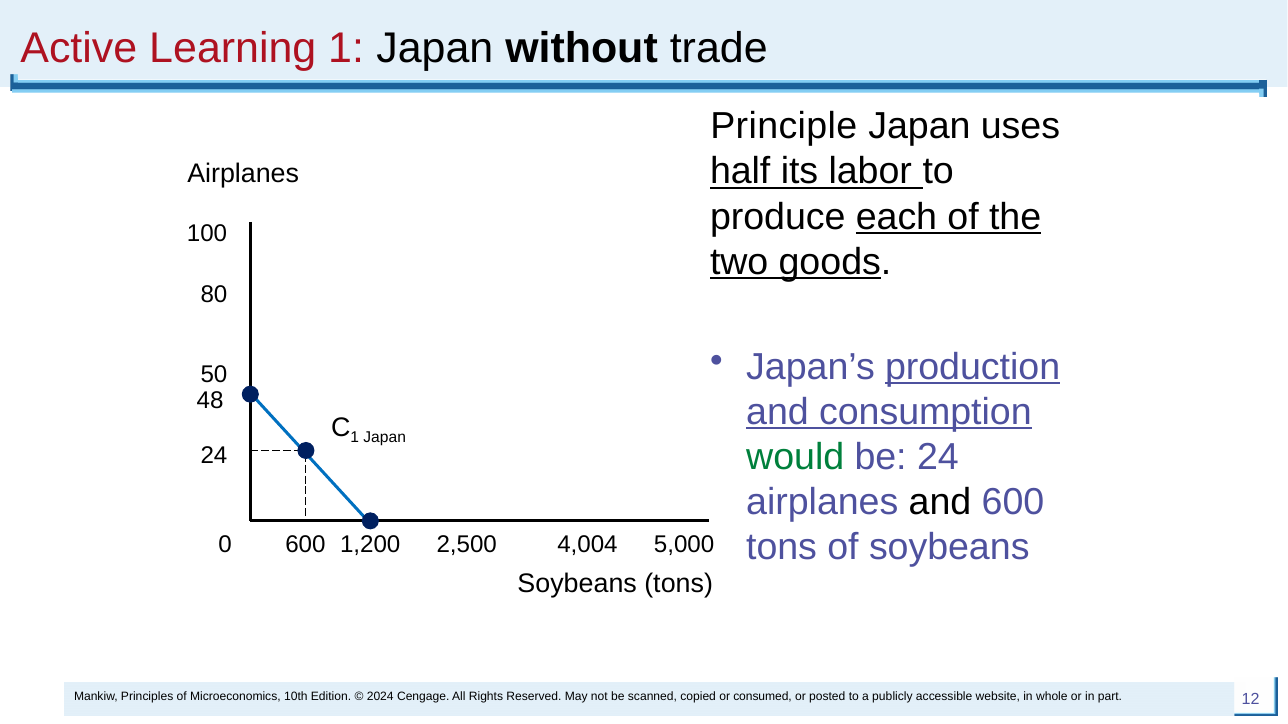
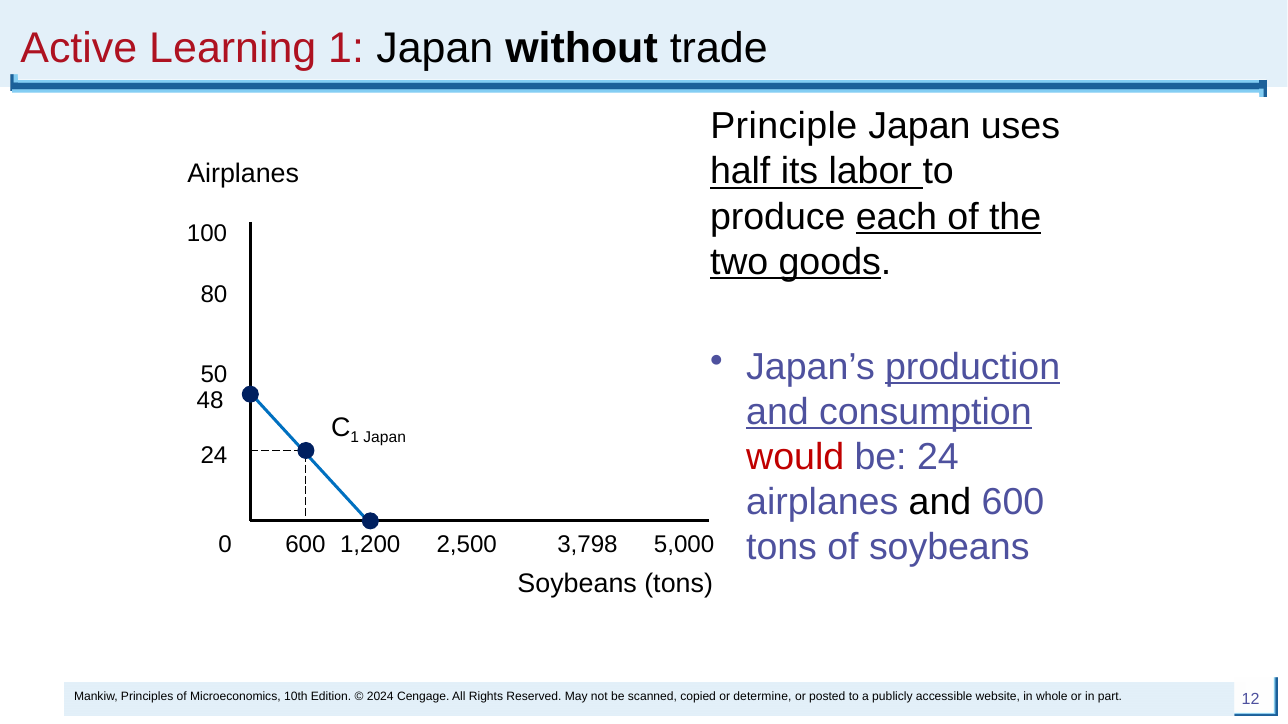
would colour: green -> red (795, 457)
4,004: 4,004 -> 3,798 (587, 545)
consumed: consumed -> determine (762, 697)
